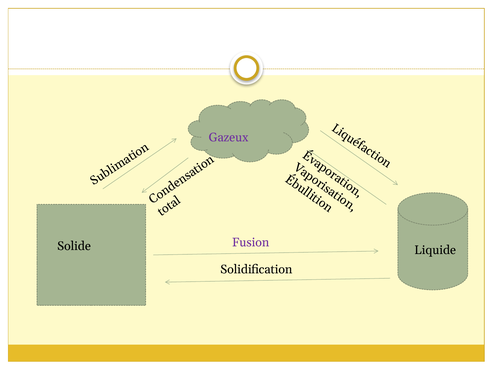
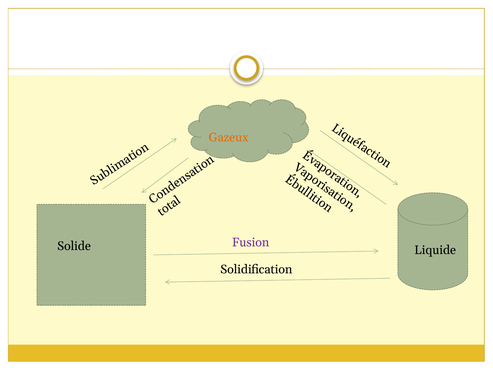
Gazeux colour: purple -> orange (229, 137)
